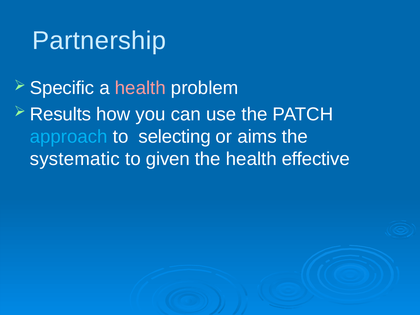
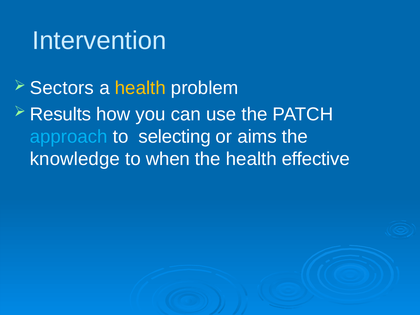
Partnership: Partnership -> Intervention (99, 41)
Specific: Specific -> Sectors (62, 88)
health colour: pink -> yellow (140, 88)
systematic: systematic -> knowledge (75, 159)
given: given -> when (168, 159)
